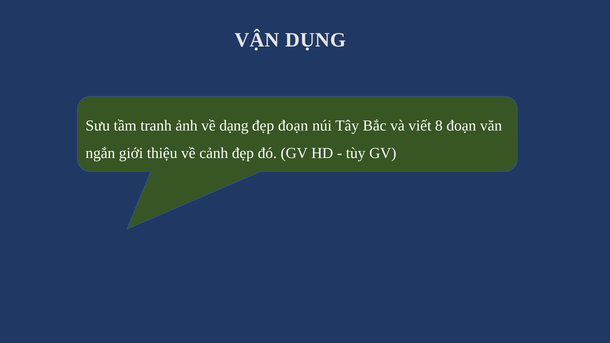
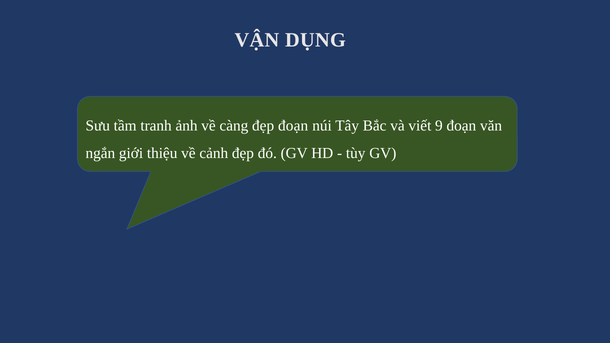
dạng: dạng -> càng (234, 126)
8: 8 -> 9 (439, 126)
